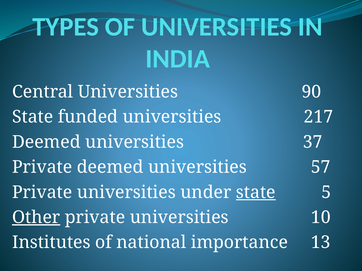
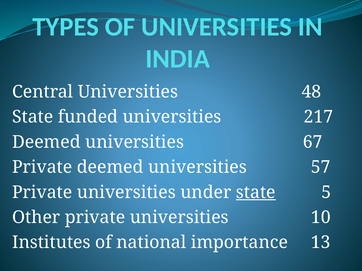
90: 90 -> 48 (311, 92)
37: 37 -> 67 (313, 142)
Other underline: present -> none (36, 218)
